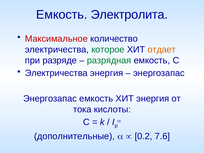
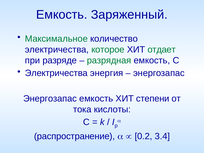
Электролита: Электролита -> Заряженный (129, 15)
Максимальное colour: red -> green (56, 39)
отдает colour: orange -> green (162, 50)
ХИТ энергия: энергия -> степени (153, 99)
дополнительные: дополнительные -> распространение (74, 136)
7.6: 7.6 -> 3.4 (162, 136)
